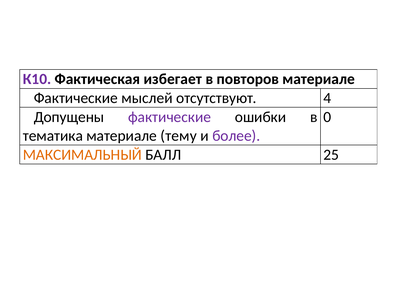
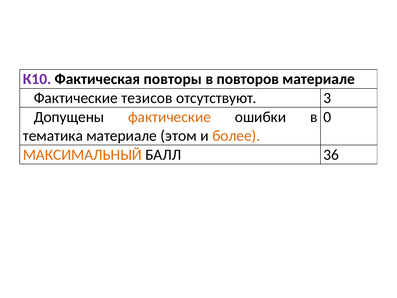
избегает: избегает -> повторы (173, 79)
мыслей: мыслей -> тезисов (147, 98)
4: 4 -> 3 (327, 98)
фактические colour: purple -> orange (170, 117)
тему: тему -> этом (179, 136)
более colour: purple -> orange (236, 136)
25: 25 -> 36 (331, 155)
